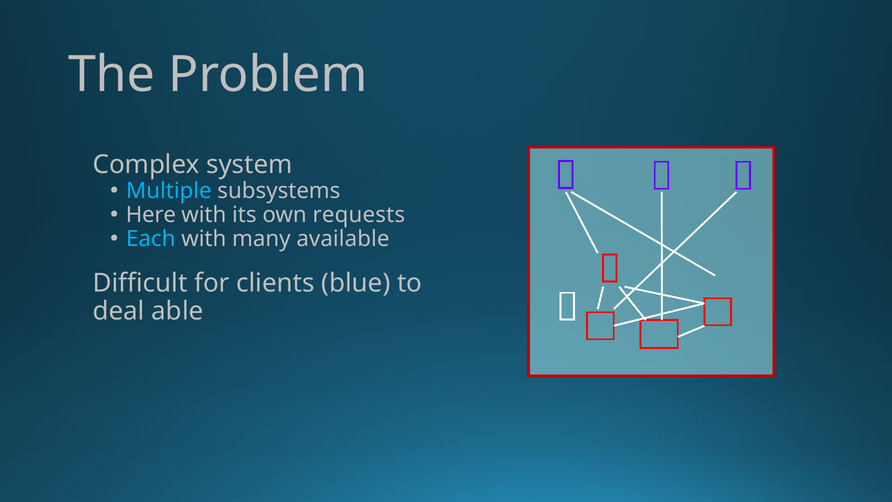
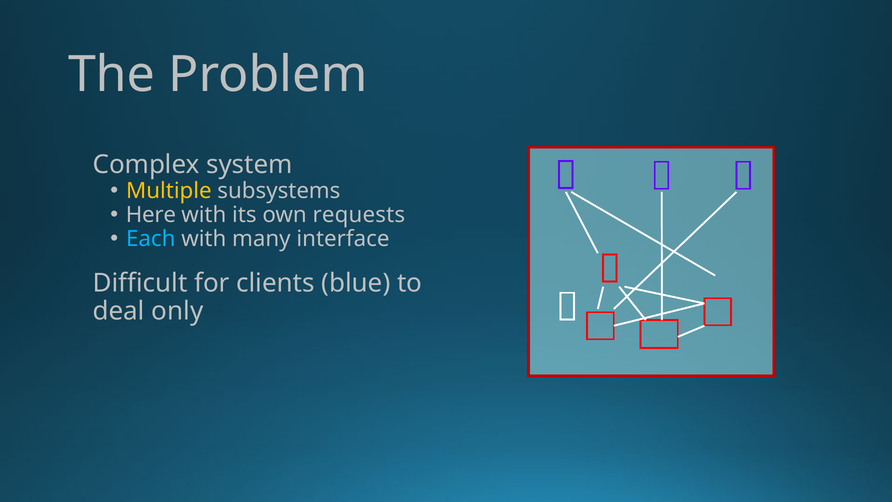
Multiple colour: light blue -> yellow (169, 191)
available: available -> interface (343, 239)
able: able -> only (177, 311)
